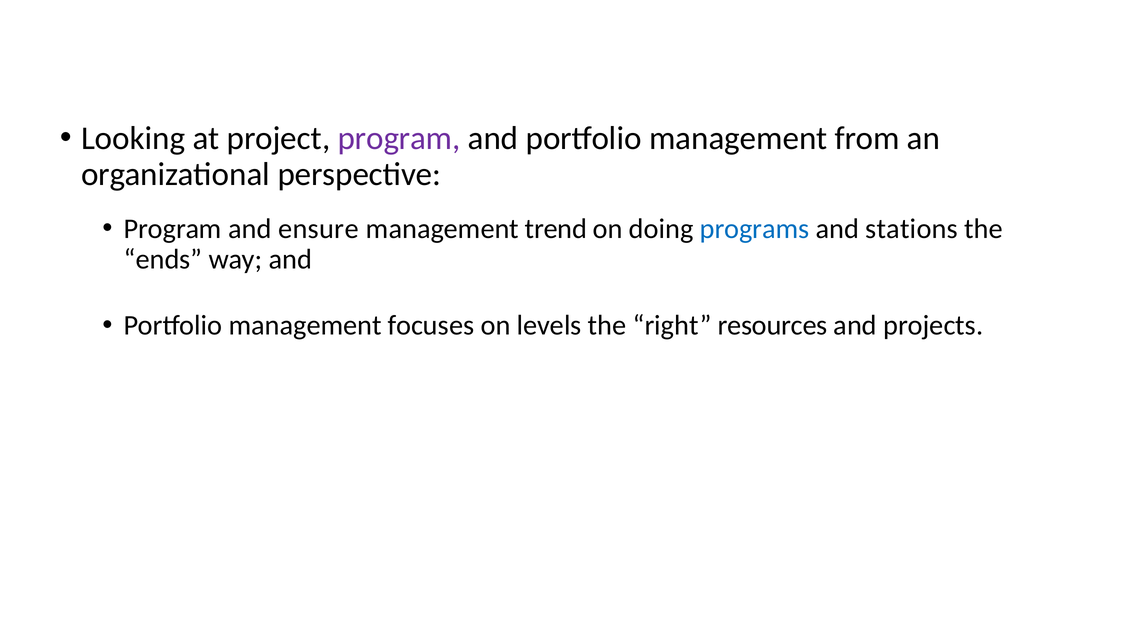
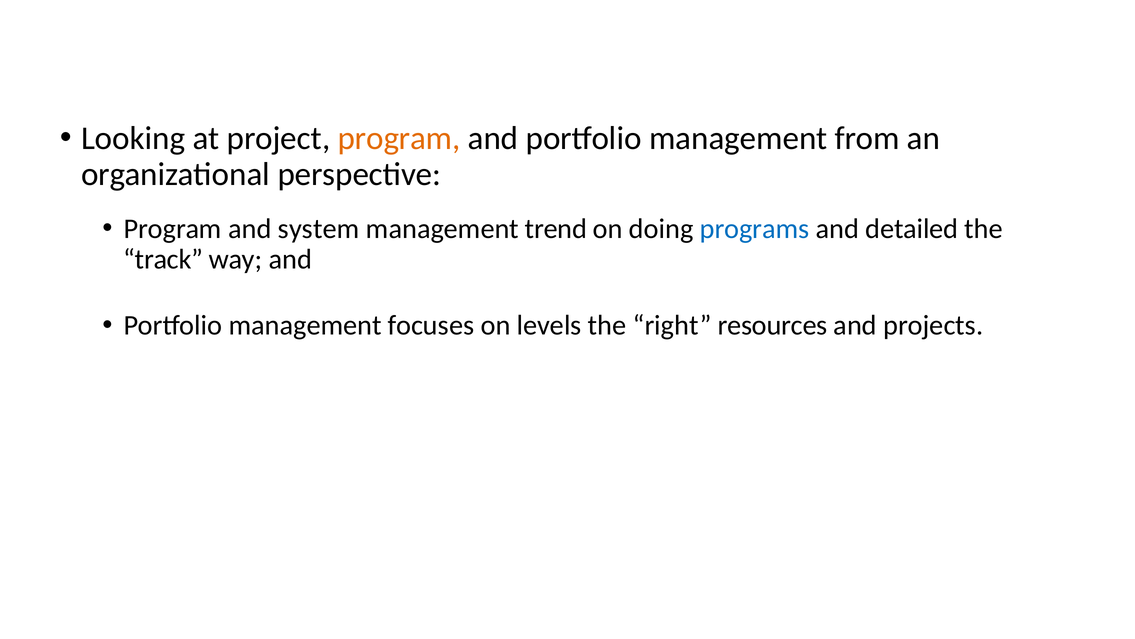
program colour: purple -> orange (399, 138)
ensure: ensure -> system (319, 229)
stations: stations -> detailed (912, 229)
ends: ends -> track (163, 259)
